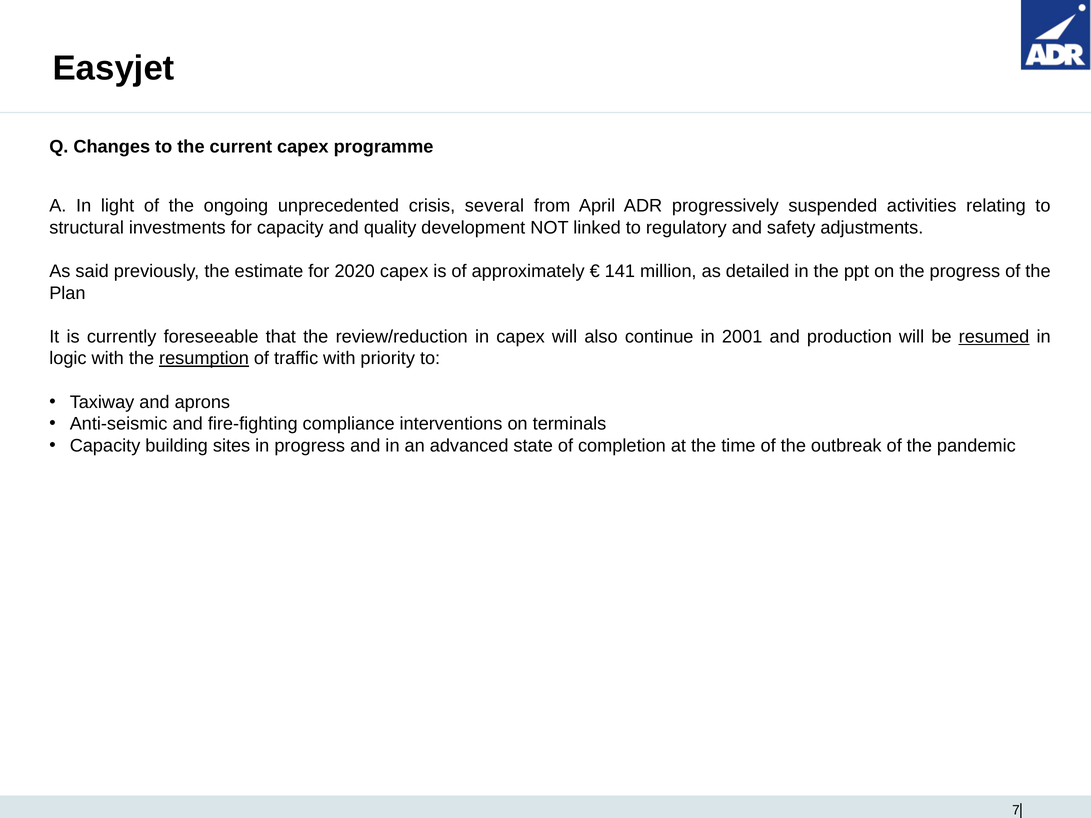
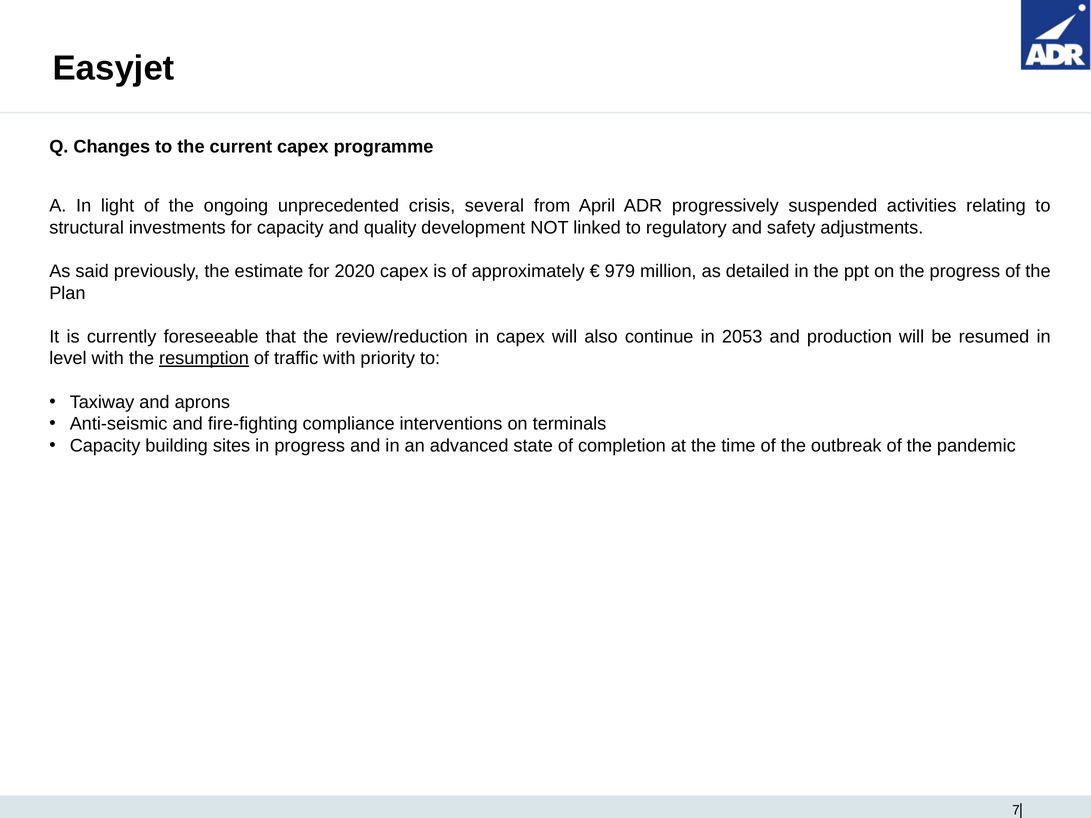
141: 141 -> 979 (620, 271)
2001: 2001 -> 2053 (742, 337)
resumed underline: present -> none (994, 337)
logic: logic -> level (68, 359)
